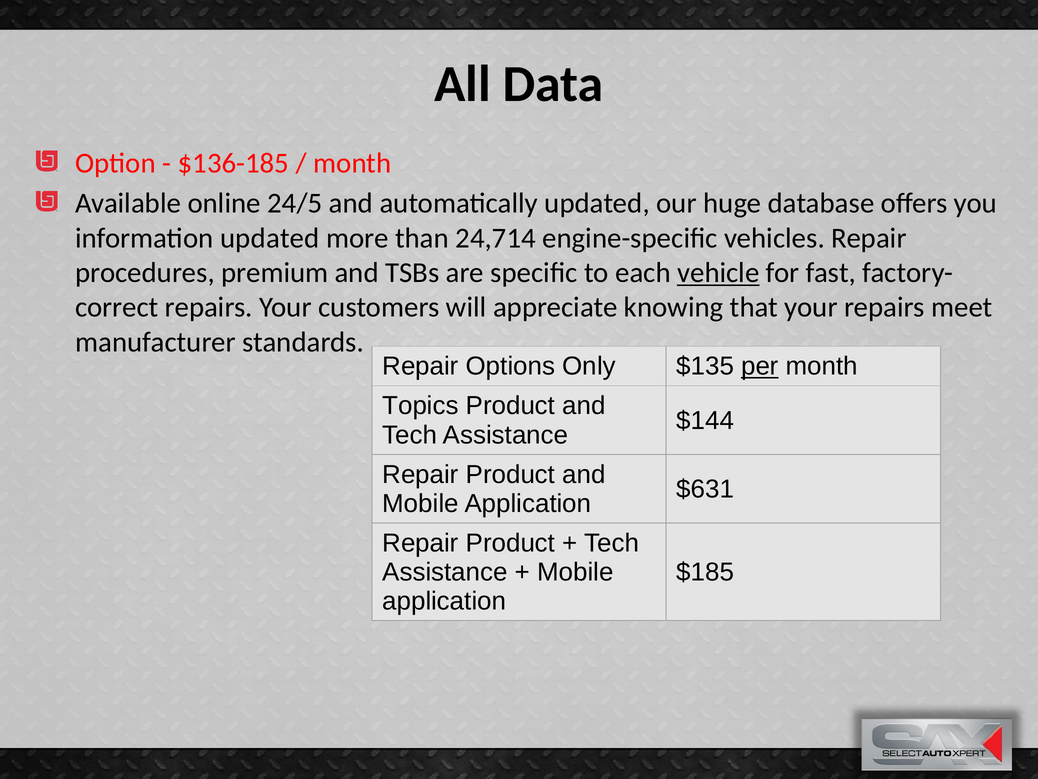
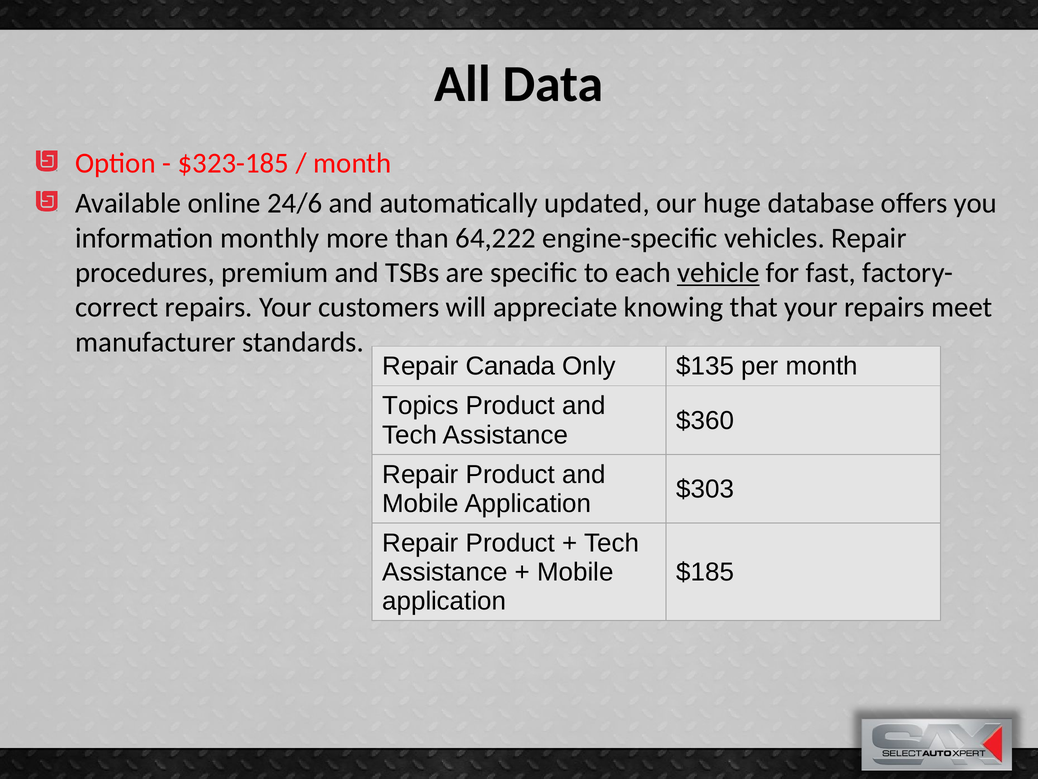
$136-185: $136-185 -> $323-185 (233, 163)
24/5: 24/5 -> 24/6 (295, 203)
information updated: updated -> monthly (270, 238)
24,714: 24,714 -> 64,222 (496, 238)
Options: Options -> Canada (511, 366)
per underline: present -> none (760, 366)
$144: $144 -> $360 (705, 420)
$631: $631 -> $303 (705, 489)
